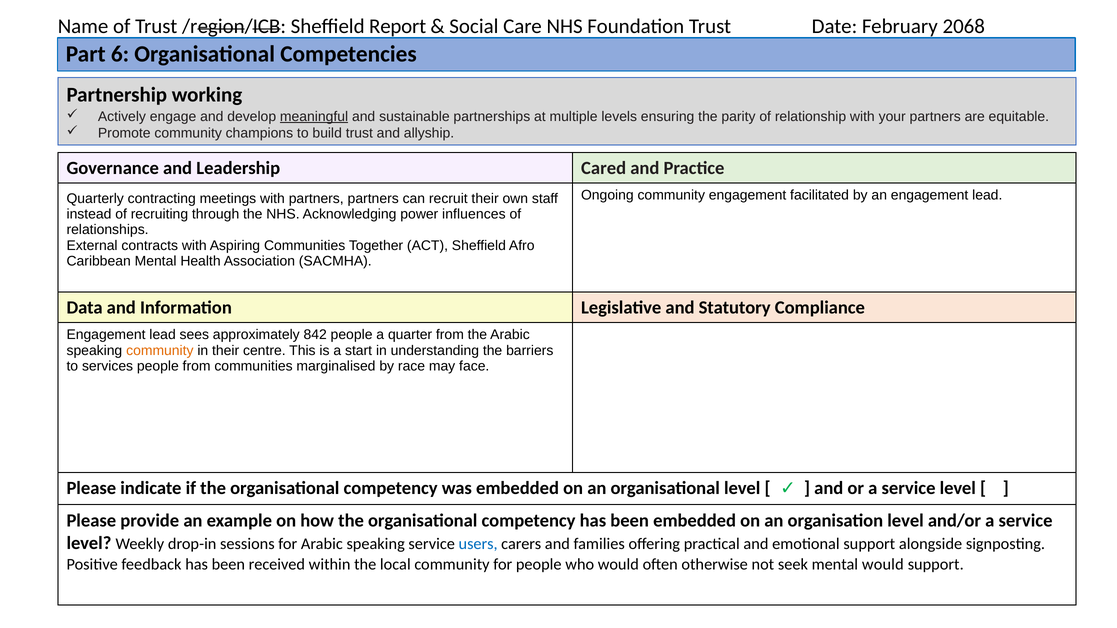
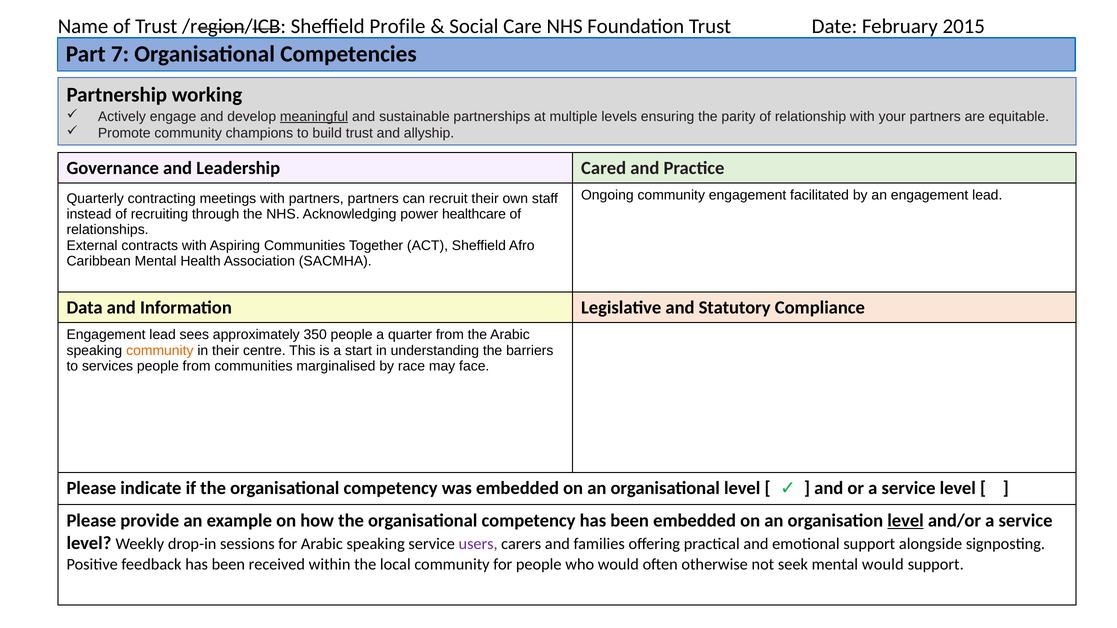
Report: Report -> Profile (397, 27)
2068: 2068 -> 2015 (964, 27)
6: 6 -> 7 (120, 54)
influences: influences -> healthcare (474, 214)
842: 842 -> 350 (315, 335)
level underline: none -> present (906, 521)
users colour: blue -> purple (478, 544)
